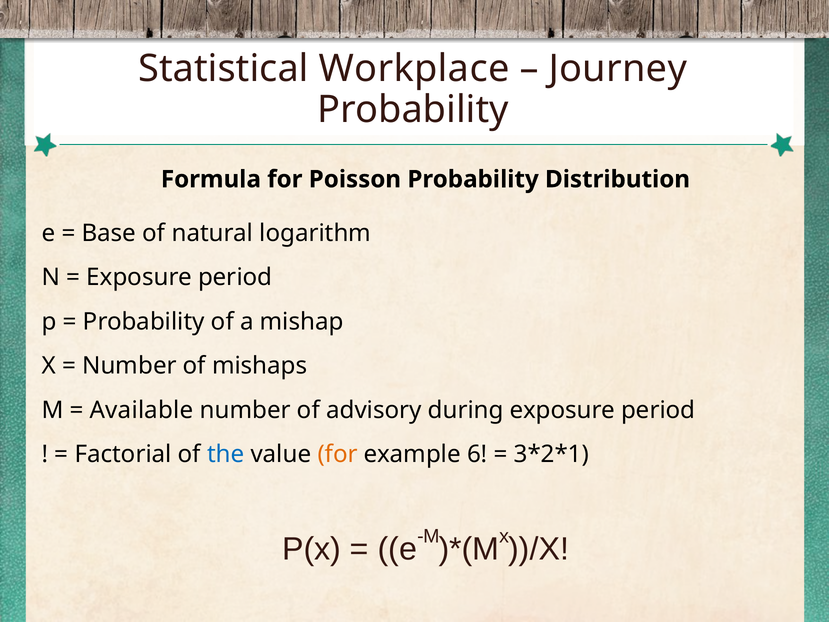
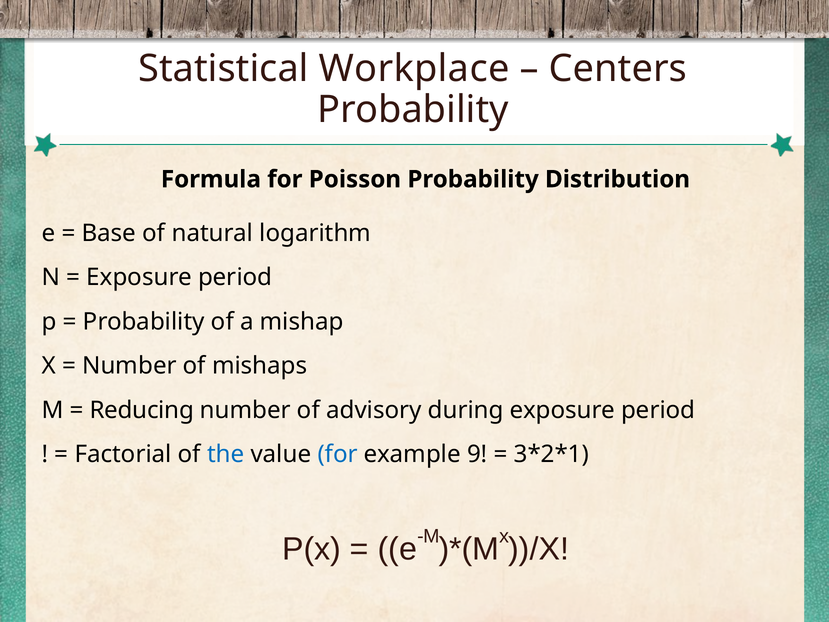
Journey: Journey -> Centers (618, 69)
Available: Available -> Reducing (142, 410)
for colour: orange -> blue (338, 454)
6: 6 -> 9 (477, 454)
